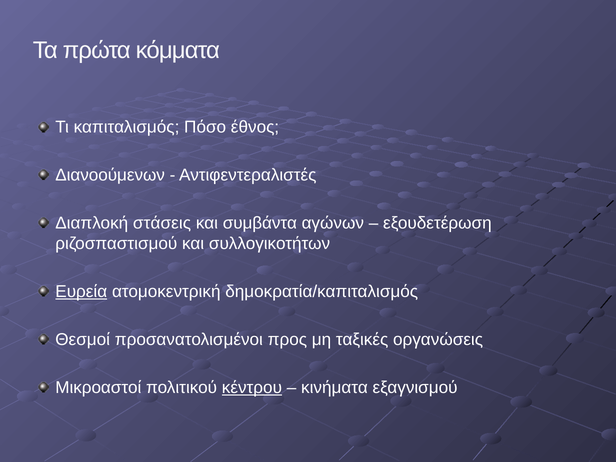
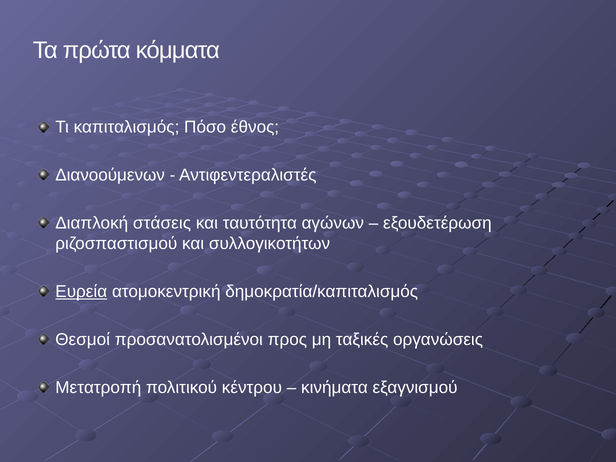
συμβάντα: συμβάντα -> ταυτότητα (260, 223)
Μικροαστοί: Μικροαστοί -> Μετατροπή (98, 387)
κέντρου underline: present -> none (252, 387)
